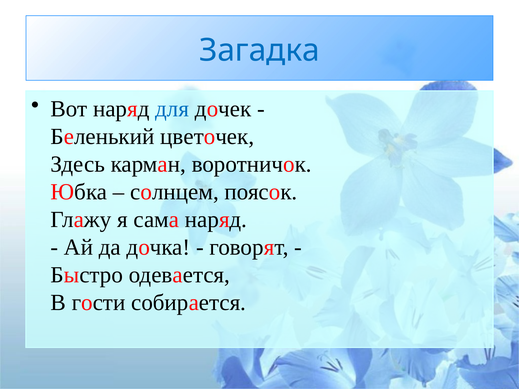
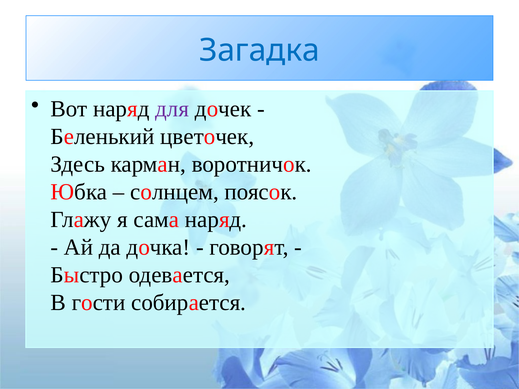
для colour: blue -> purple (172, 109)
